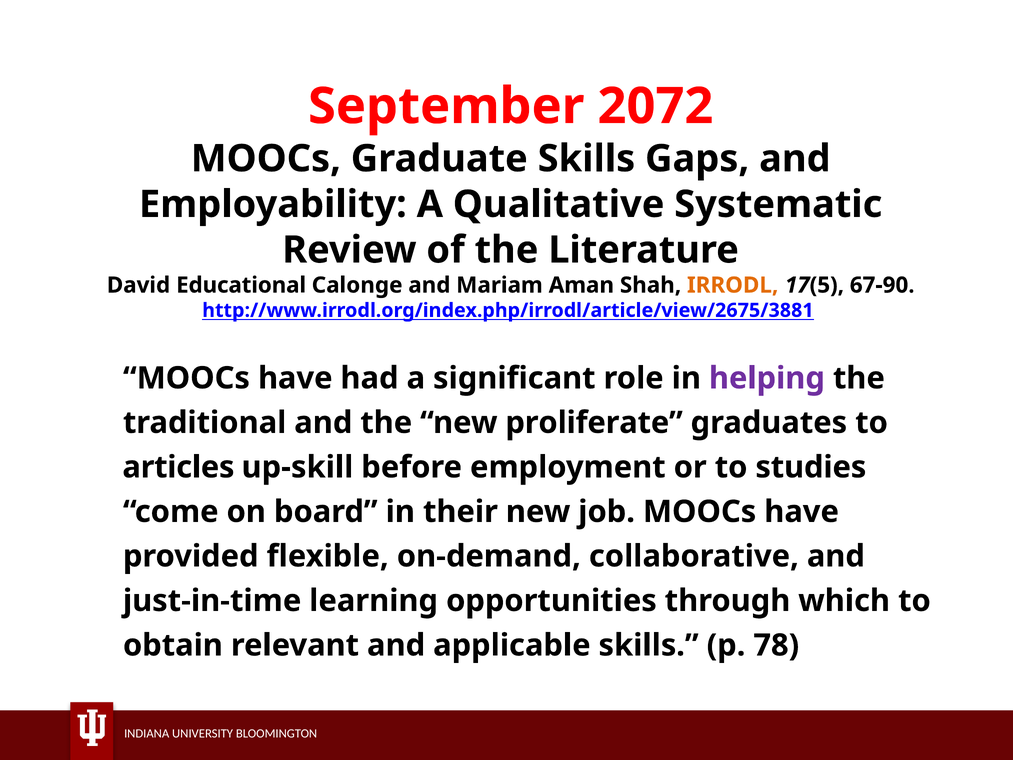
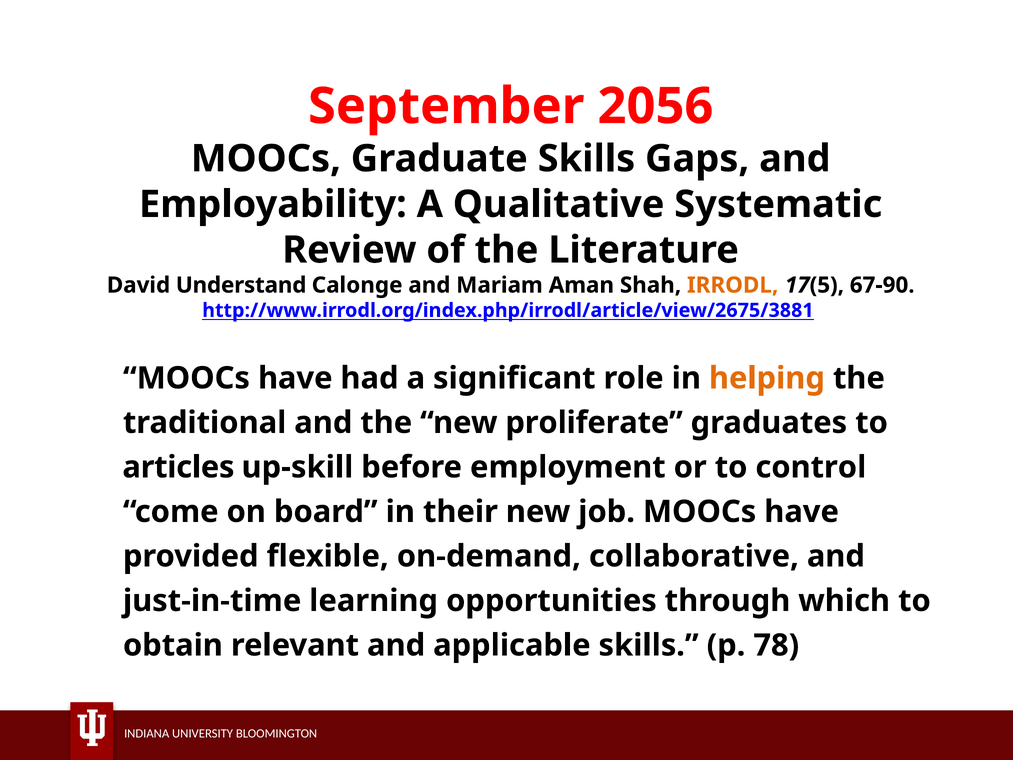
2072: 2072 -> 2056 (655, 106)
Educational: Educational -> Understand (241, 285)
helping colour: purple -> orange (767, 378)
studies: studies -> control (811, 467)
